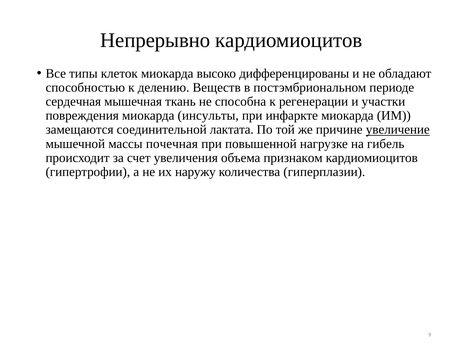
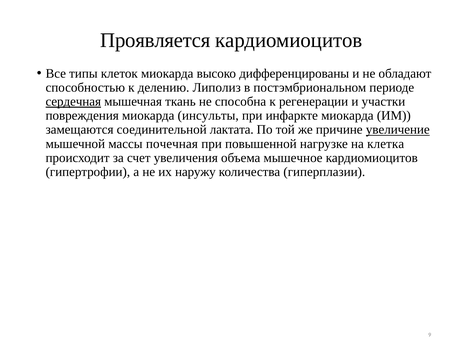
Непрерывно: Непрерывно -> Проявляется (155, 40)
Веществ: Веществ -> Липолиз (217, 88)
сердечная underline: none -> present (73, 102)
гибель: гибель -> клетка (386, 144)
признаком: признаком -> мышечное (293, 158)
